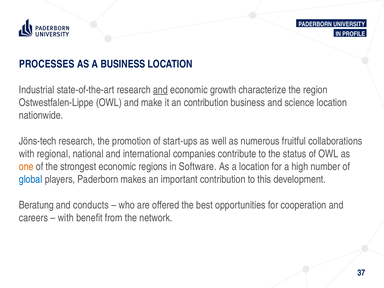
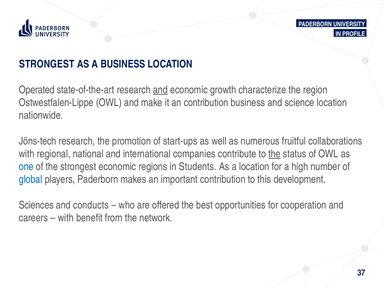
PROCESSES: PROCESSES -> STRONGEST (47, 64)
Industrial: Industrial -> Operated (37, 90)
the underline: none -> present (274, 154)
one colour: orange -> blue (26, 167)
Software: Software -> Students (198, 167)
Beratung: Beratung -> Sciences (36, 205)
